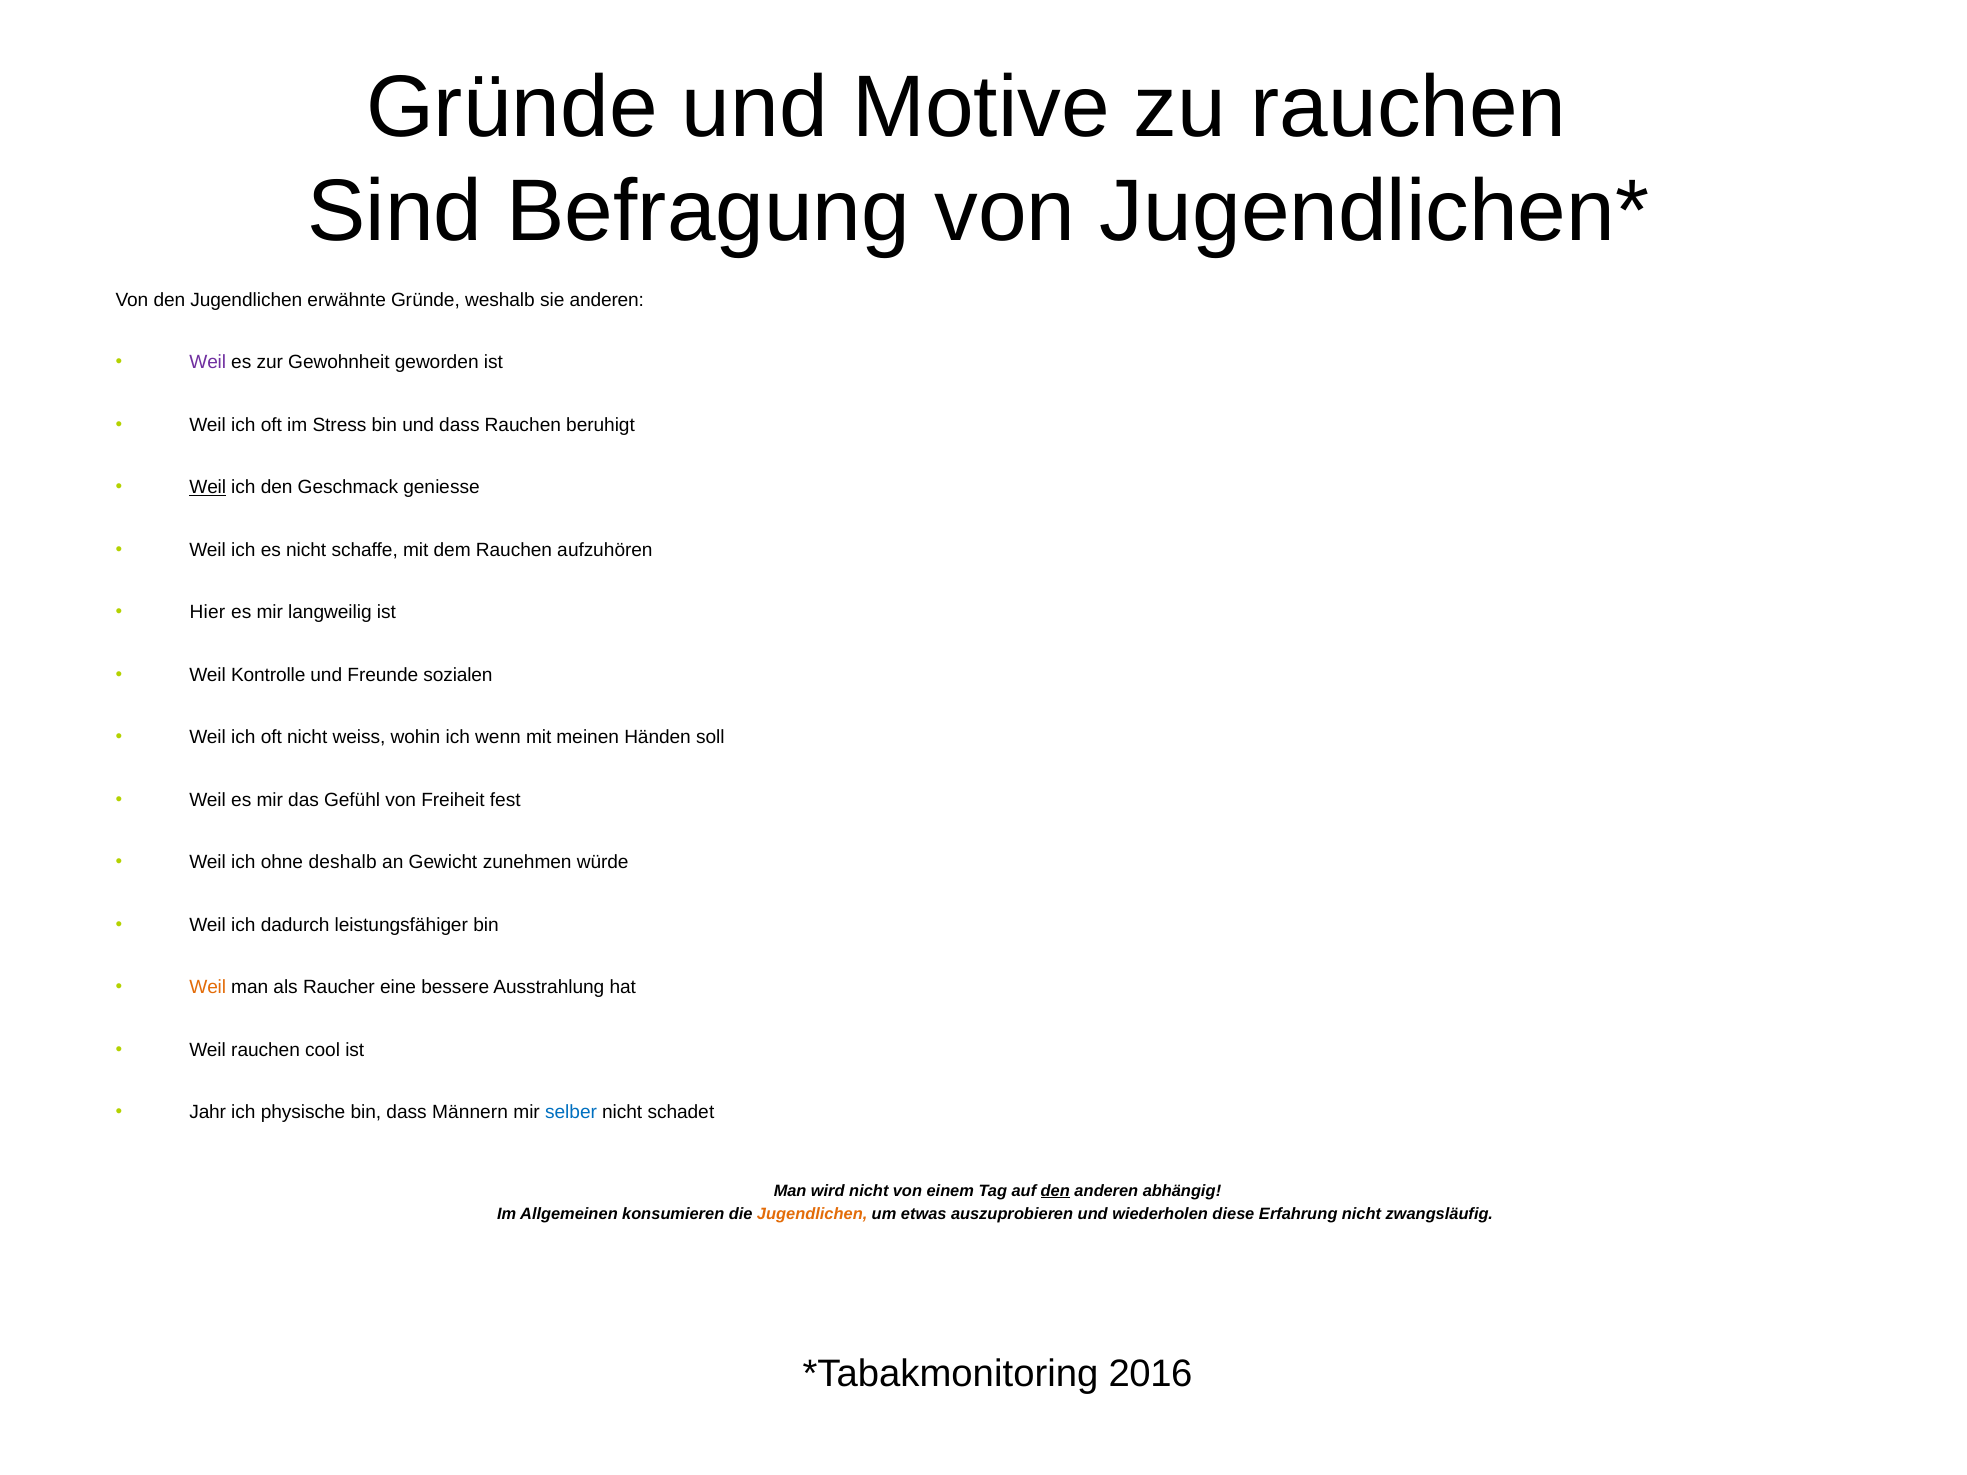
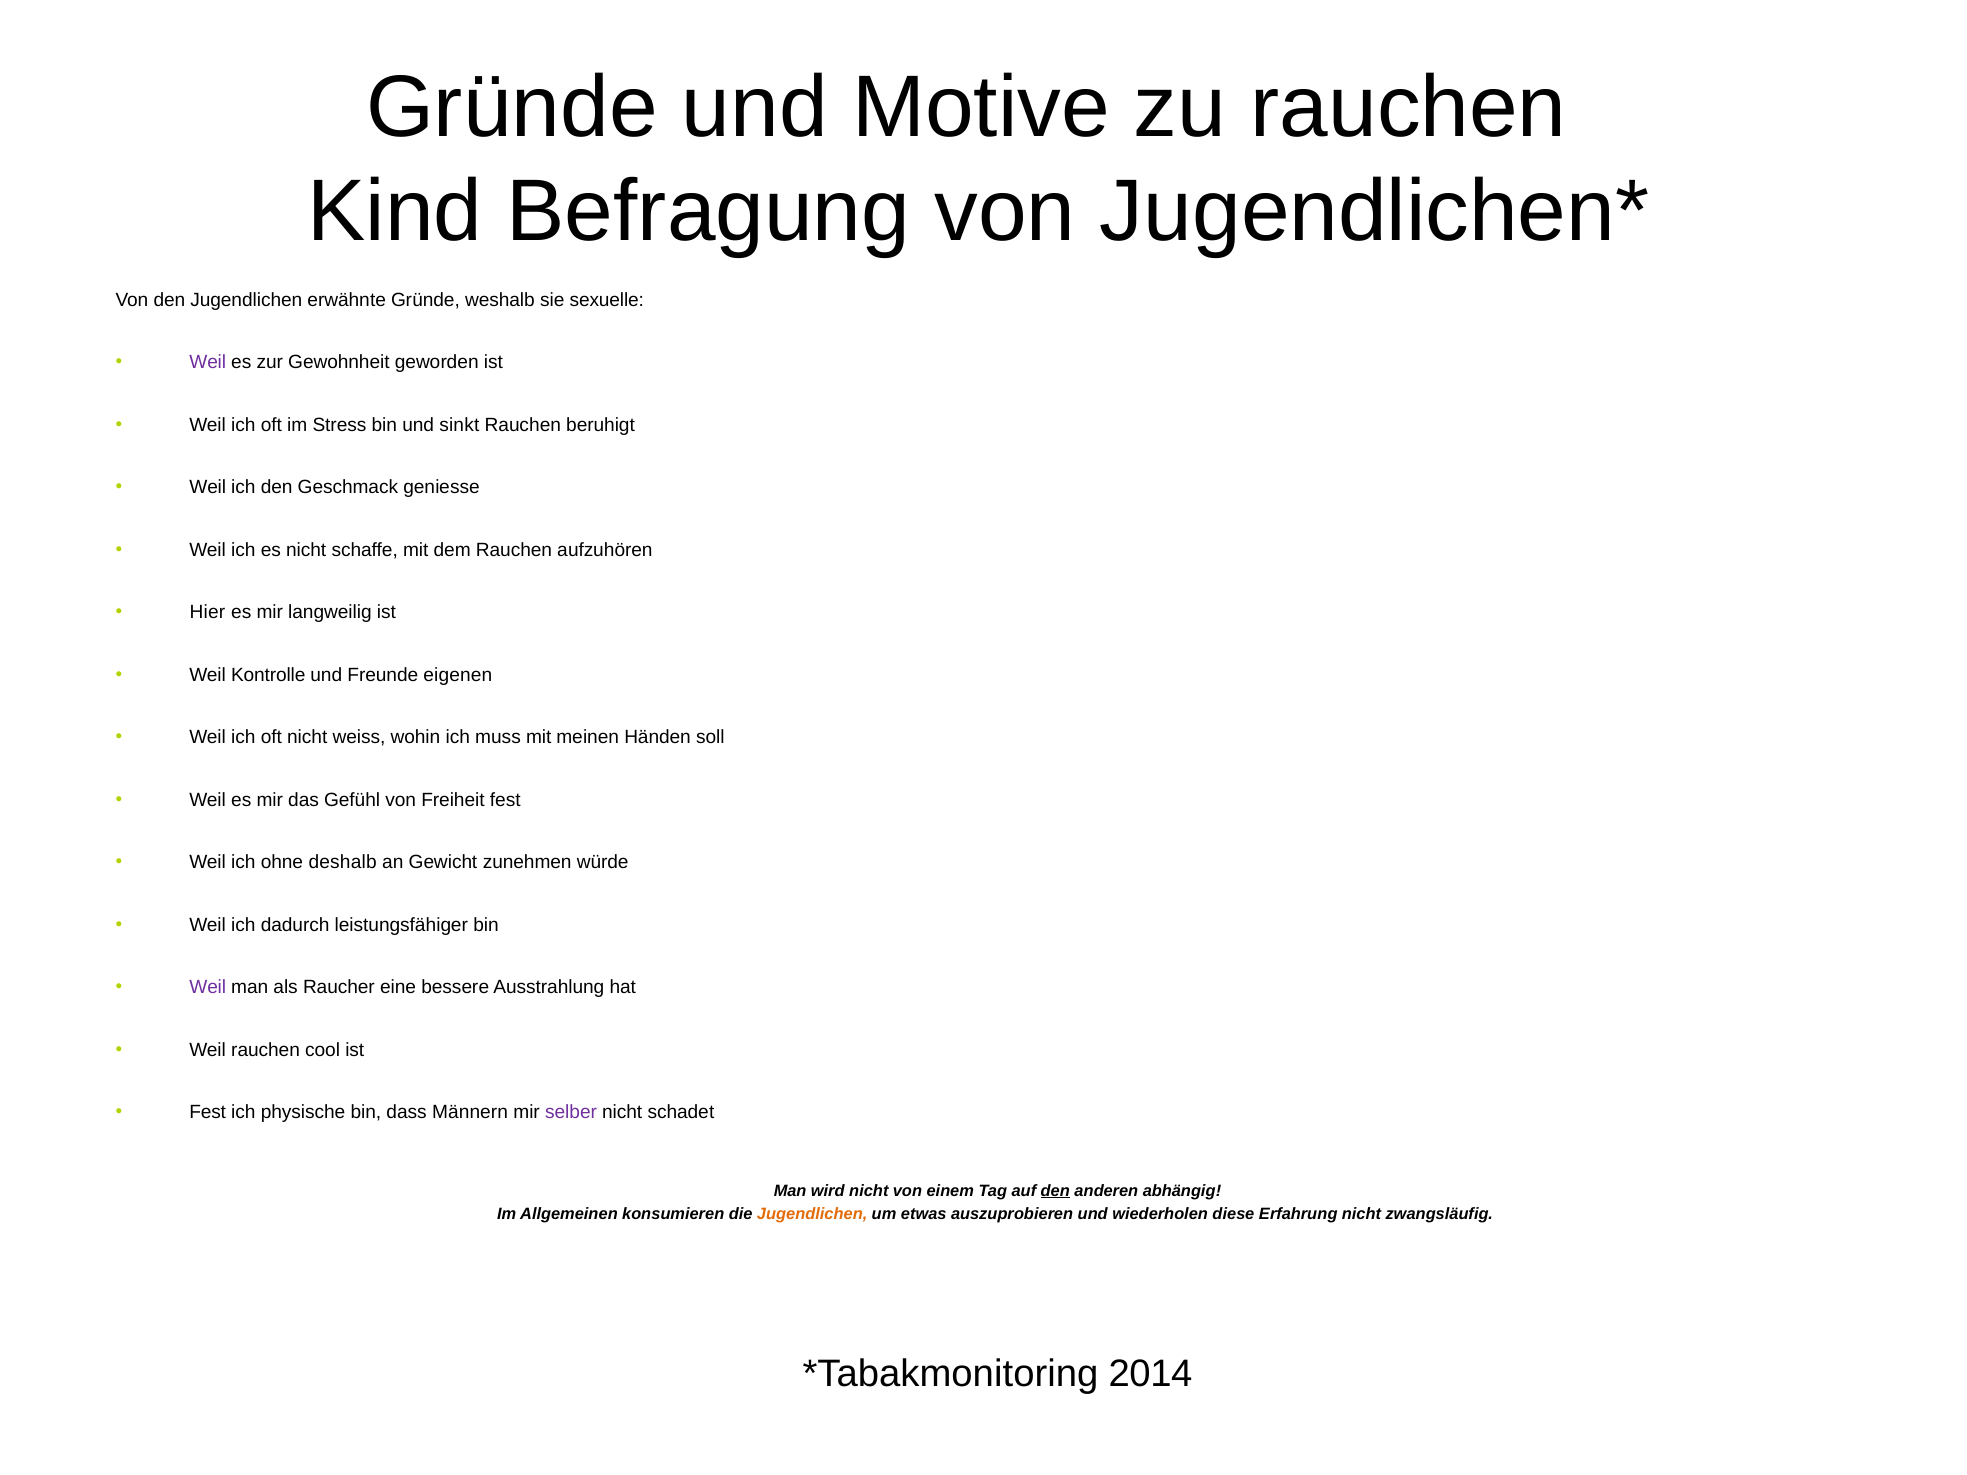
Sind: Sind -> Kind (395, 212)
sie anderen: anderen -> sexuelle (607, 300)
und dass: dass -> sinkt (459, 425)
Weil underline: present -> none (208, 488)
sozialen: sozialen -> eigenen (458, 675)
wenn: wenn -> muss (498, 738)
Weil colour: orange -> purple (208, 988)
Jahr: Jahr -> Fest (208, 1113)
selber colour: blue -> purple (571, 1113)
2016: 2016 -> 2014 (1151, 1374)
